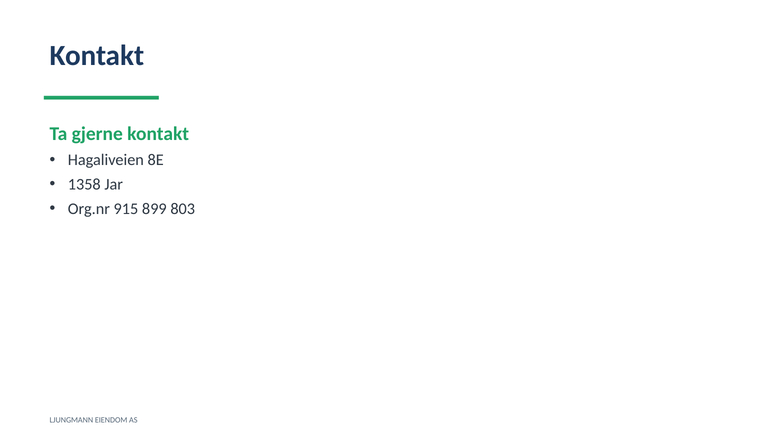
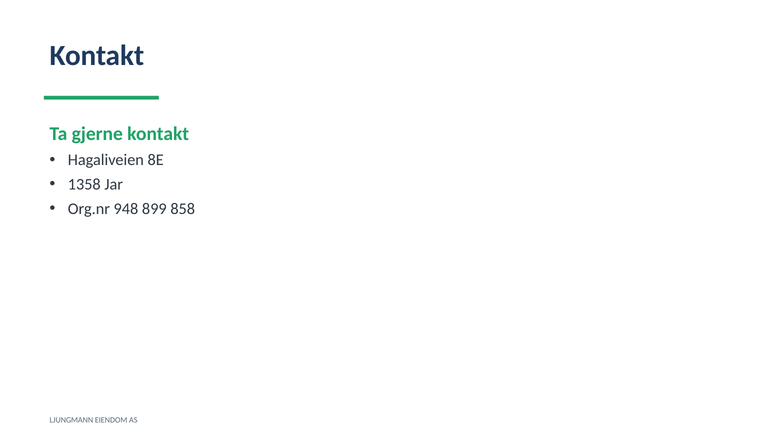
915: 915 -> 948 (126, 209)
803: 803 -> 858 (183, 209)
